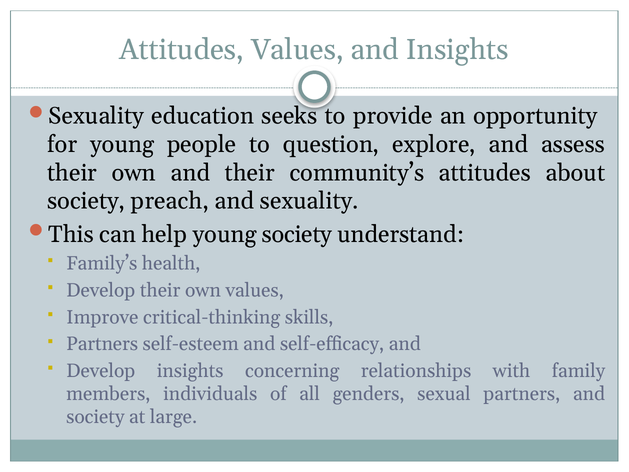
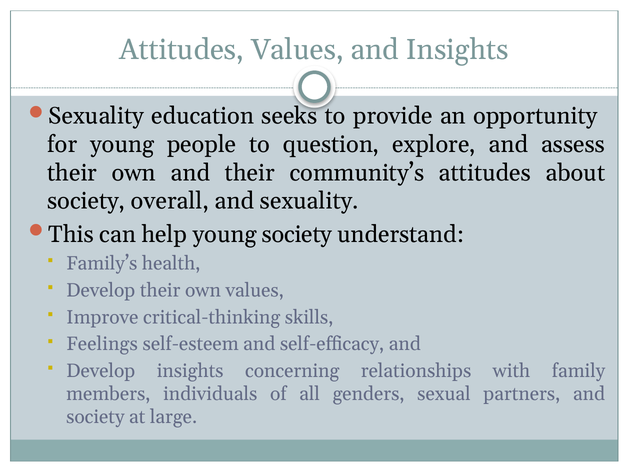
preach: preach -> overall (170, 201)
Partners: Partners -> Feelings (102, 344)
